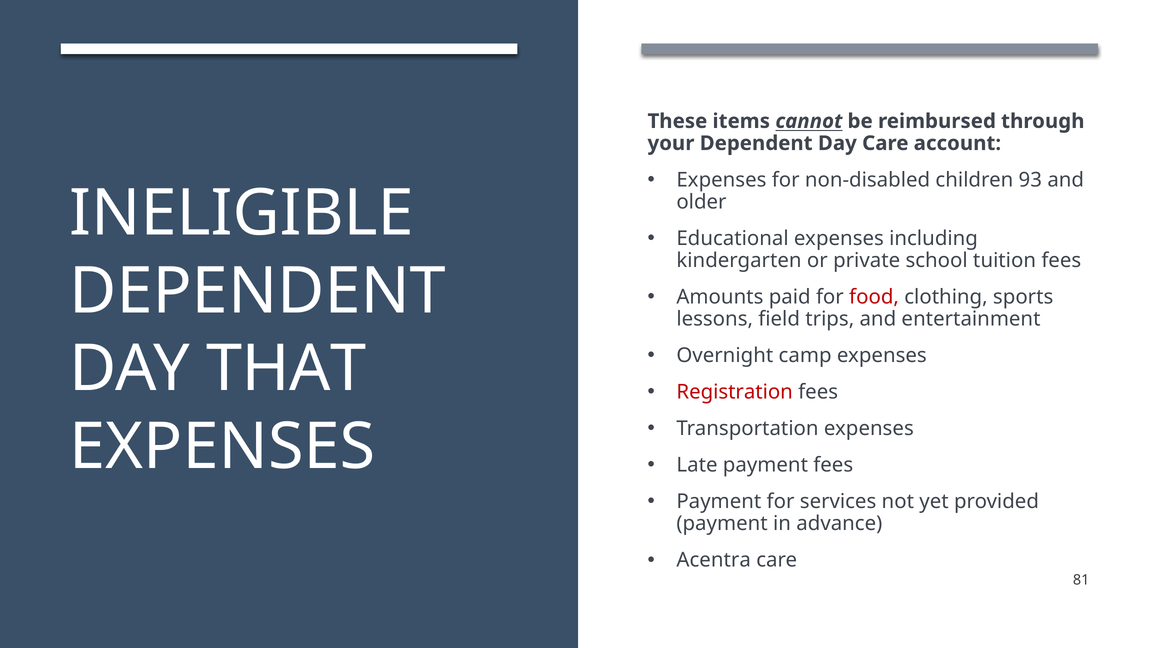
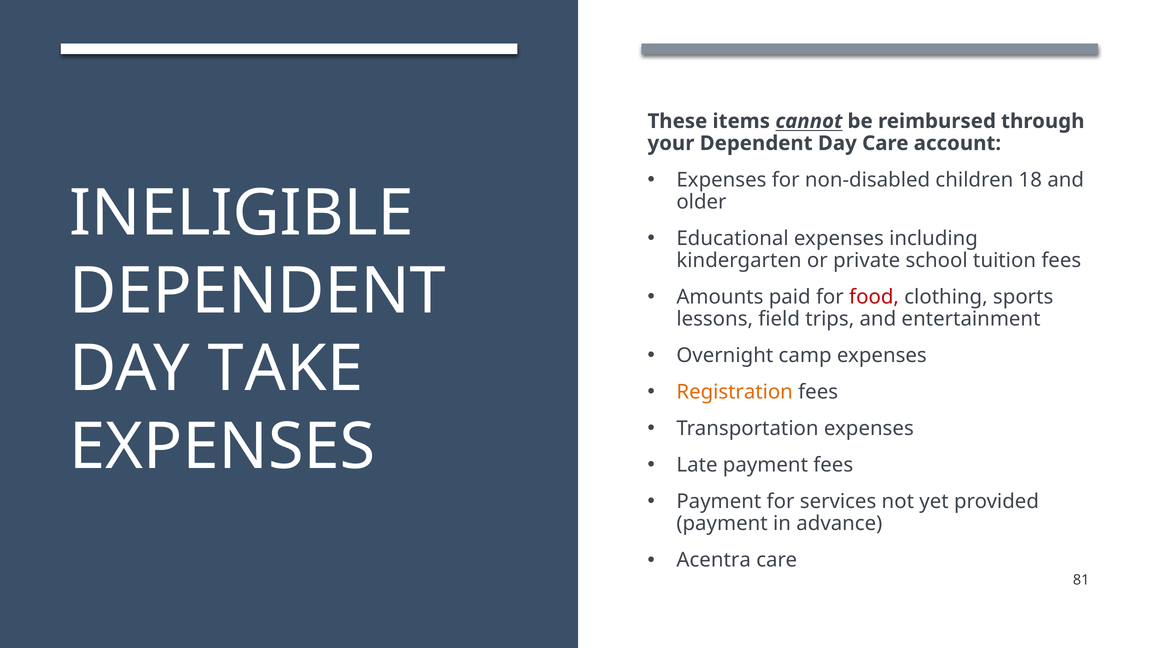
93: 93 -> 18 (1030, 180)
THAT: THAT -> TAKE (286, 369)
Registration colour: red -> orange (735, 392)
